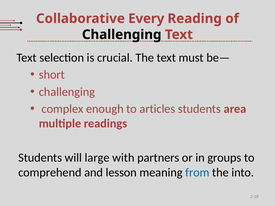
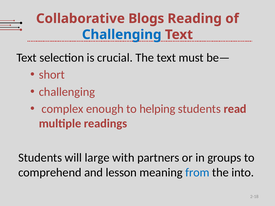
Every: Every -> Blogs (146, 19)
Challenging colour: black -> blue (122, 35)
articles: articles -> helping (157, 109)
area: area -> read (235, 109)
